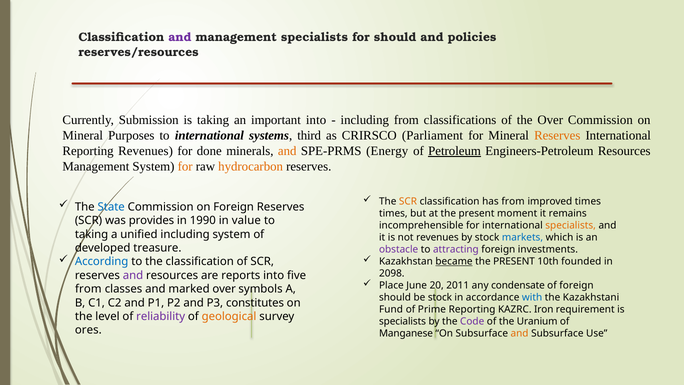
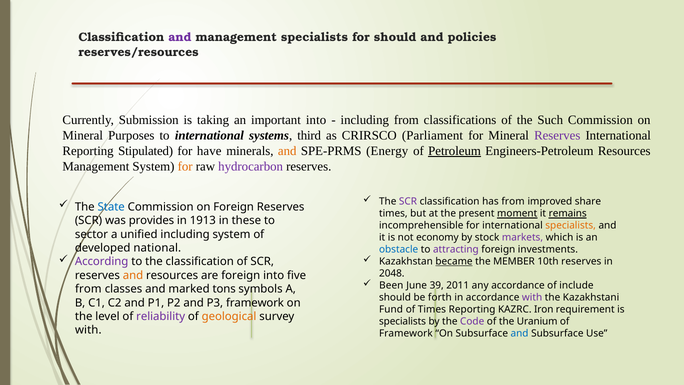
the Over: Over -> Such (550, 120)
Reserves colour: orange -> purple (557, 135)
Reporting Revenues: Revenues -> Stipulated (146, 151)
done: done -> have (209, 151)
hydrocarbon colour: orange -> purple (251, 166)
SCR colour: orange -> purple (408, 202)
improved times: times -> share (588, 202)
moment underline: none -> present (517, 214)
remains underline: none -> present (568, 214)
1990: 1990 -> 1913 (203, 221)
value: value -> these (246, 221)
taking: taking -> sector (91, 234)
not revenues: revenues -> economy (437, 237)
markets colour: blue -> purple (523, 237)
treasure: treasure -> national (157, 248)
obstacle colour: purple -> blue (399, 249)
According colour: blue -> purple (102, 262)
PRESENT: PRESENT -> MEMBER (514, 261)
10th founded: founded -> reserves (581, 261)
2098: 2098 -> 2048 (392, 273)
and colour: purple -> orange (133, 275)
are reports: reports -> foreign (241, 275)
Place: Place -> Been (391, 285)
20: 20 -> 39 (437, 285)
any condensate: condensate -> accordance (518, 285)
of foreign: foreign -> include (576, 285)
marked over: over -> tons (224, 289)
be stock: stock -> forth (440, 297)
with colour: blue -> purple (532, 297)
P3 constitutes: constitutes -> framework (255, 303)
of Prime: Prime -> Times (432, 309)
ores: ores -> with (88, 330)
Manganese: Manganese -> Framework (406, 333)
and colour: orange -> blue (520, 333)
